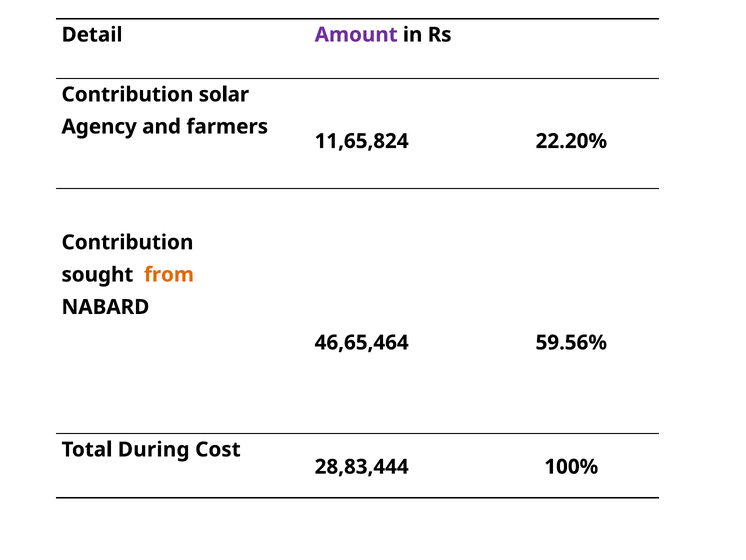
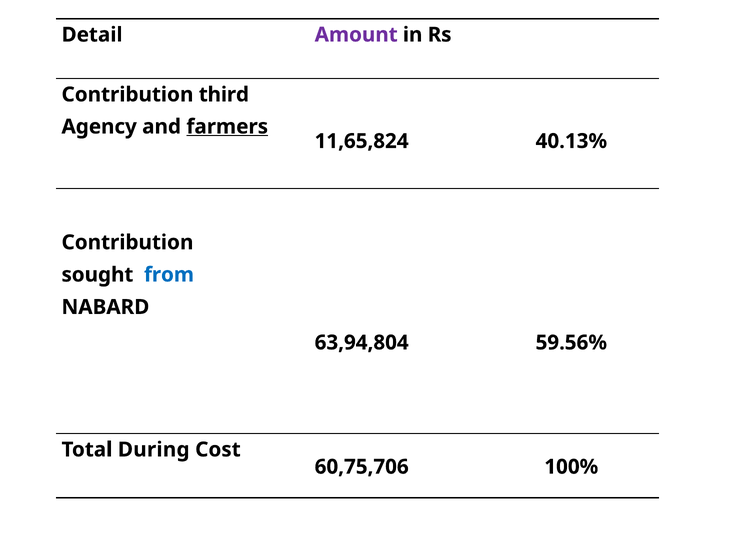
solar: solar -> third (224, 94)
farmers underline: none -> present (227, 127)
22.20%: 22.20% -> 40.13% (571, 141)
from colour: orange -> blue (169, 274)
46,65,464: 46,65,464 -> 63,94,804 (362, 342)
28,83,444: 28,83,444 -> 60,75,706 (362, 466)
